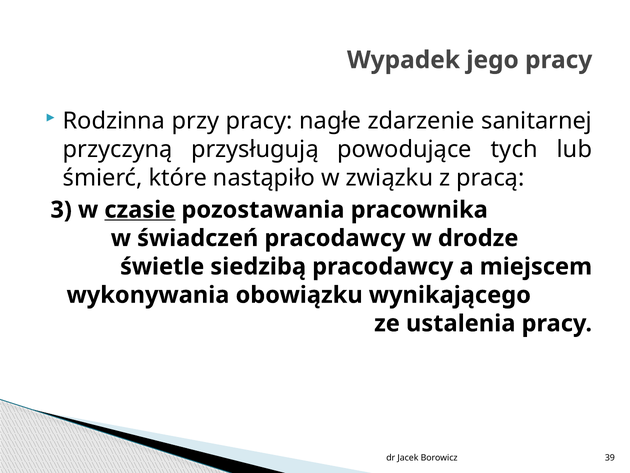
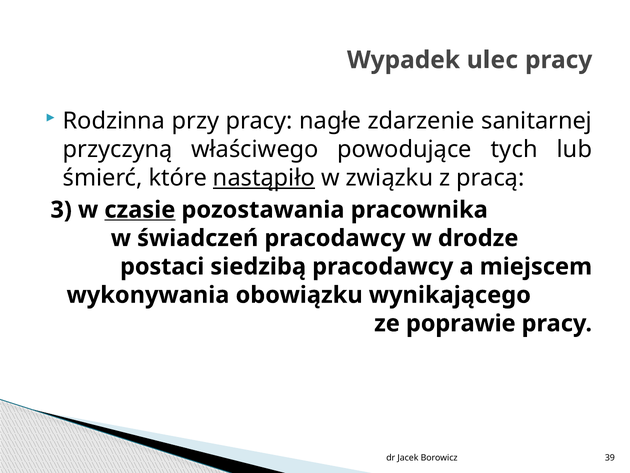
jego: jego -> ulec (492, 60)
przysługują: przysługują -> właściwego (255, 149)
nastąpiło underline: none -> present (264, 178)
świetle: świetle -> postaci (162, 266)
ustalenia: ustalenia -> poprawie (461, 323)
